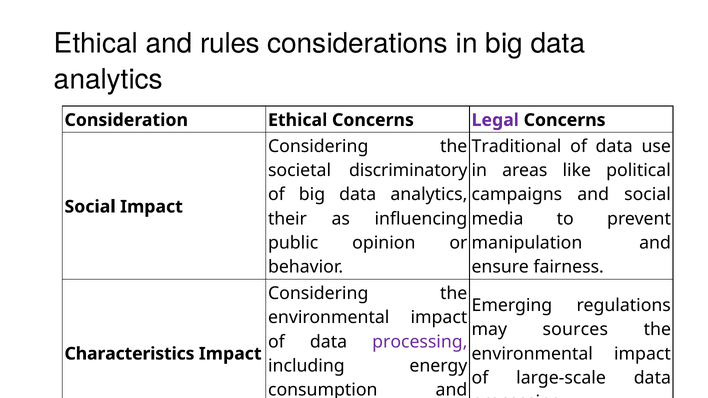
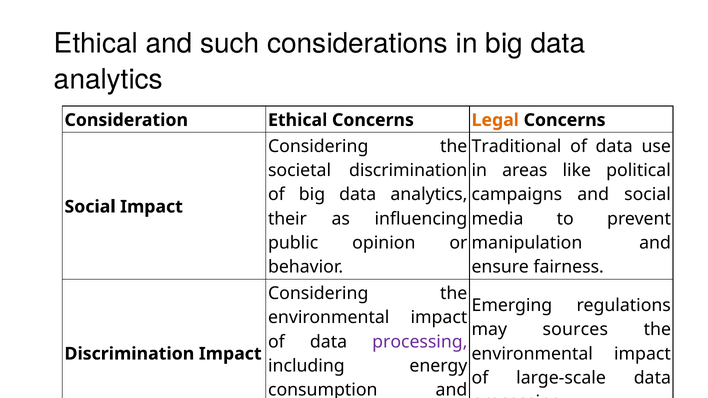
rules: rules -> such (230, 44)
Legal colour: purple -> orange (495, 120)
societal discriminatory: discriminatory -> discrimination (408, 171)
Characteristics: Characteristics -> Discrimination (129, 354)
